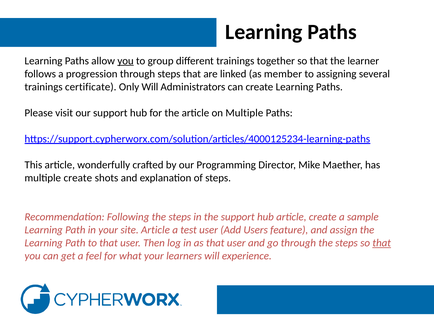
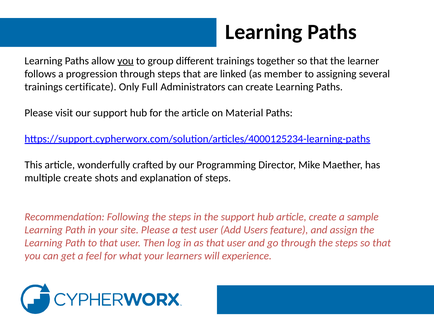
Only Will: Will -> Full (150, 87)
on Multiple: Multiple -> Material (244, 113)
site Article: Article -> Please (155, 230)
that underline: present -> none (382, 243)
